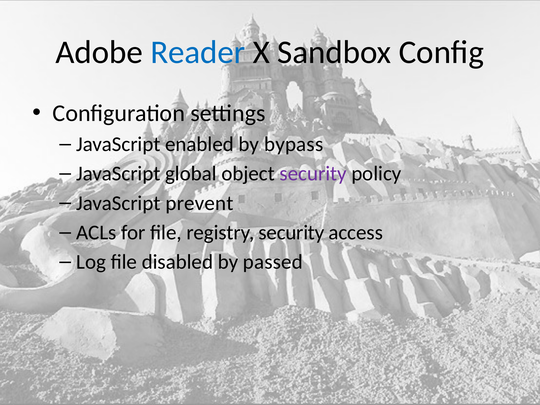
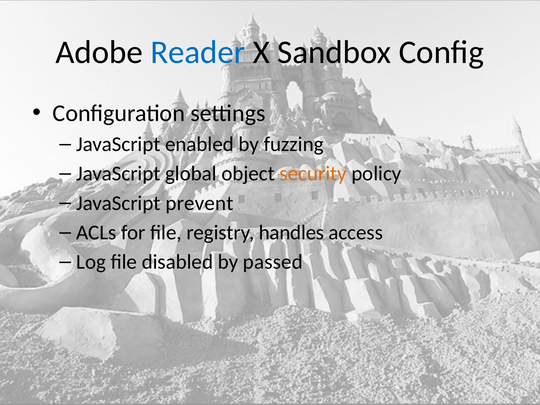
bypass: bypass -> fuzzing (294, 144)
security colour: purple -> orange (313, 174)
registry security: security -> handles (291, 233)
